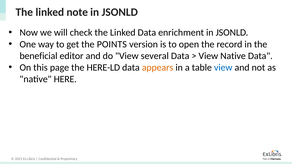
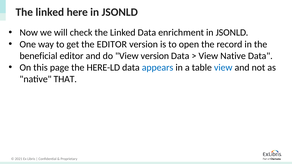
note: note -> here (77, 12)
the POINTS: POINTS -> EDITOR (112, 44)
View several: several -> version (155, 56)
appears colour: orange -> blue (158, 68)
HERE: HERE -> THAT (65, 79)
